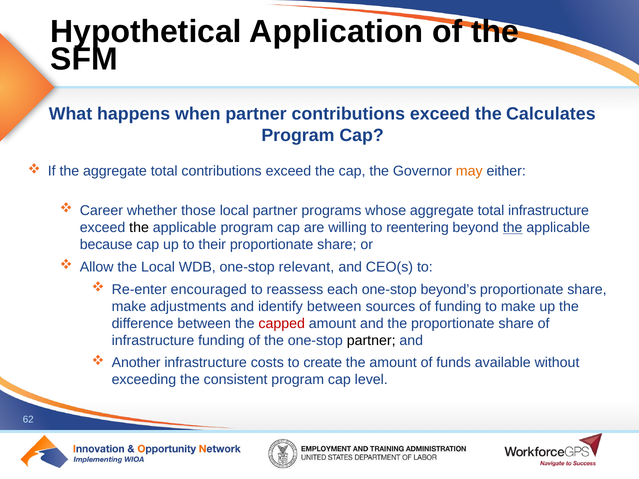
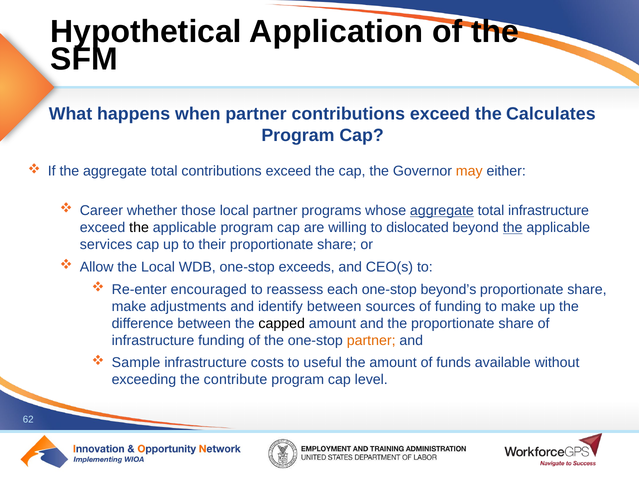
aggregate underline: none -> present (442, 211)
reentering: reentering -> dislocated (418, 228)
because: because -> services (106, 245)
relevant: relevant -> exceeds (307, 267)
capped colour: red -> black (282, 324)
partner colour: black -> orange (371, 341)
Another: Another -> Sample (136, 363)
create: create -> useful (323, 363)
consistent: consistent -> contribute (236, 380)
